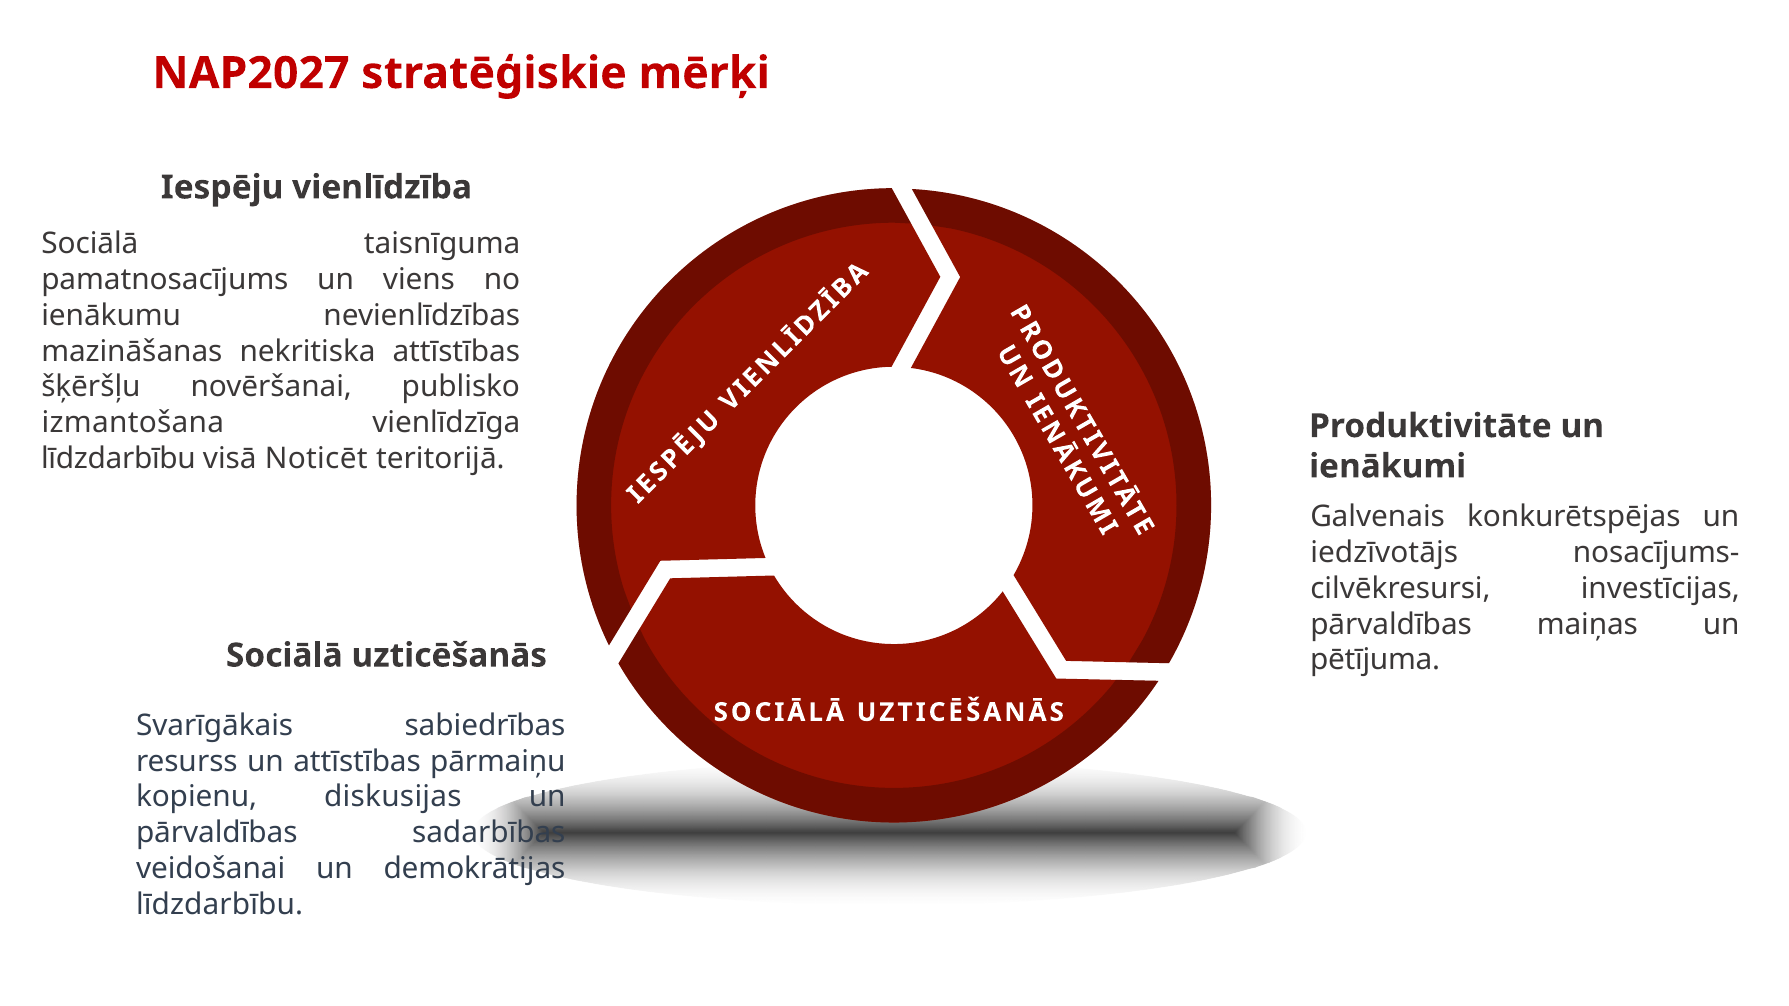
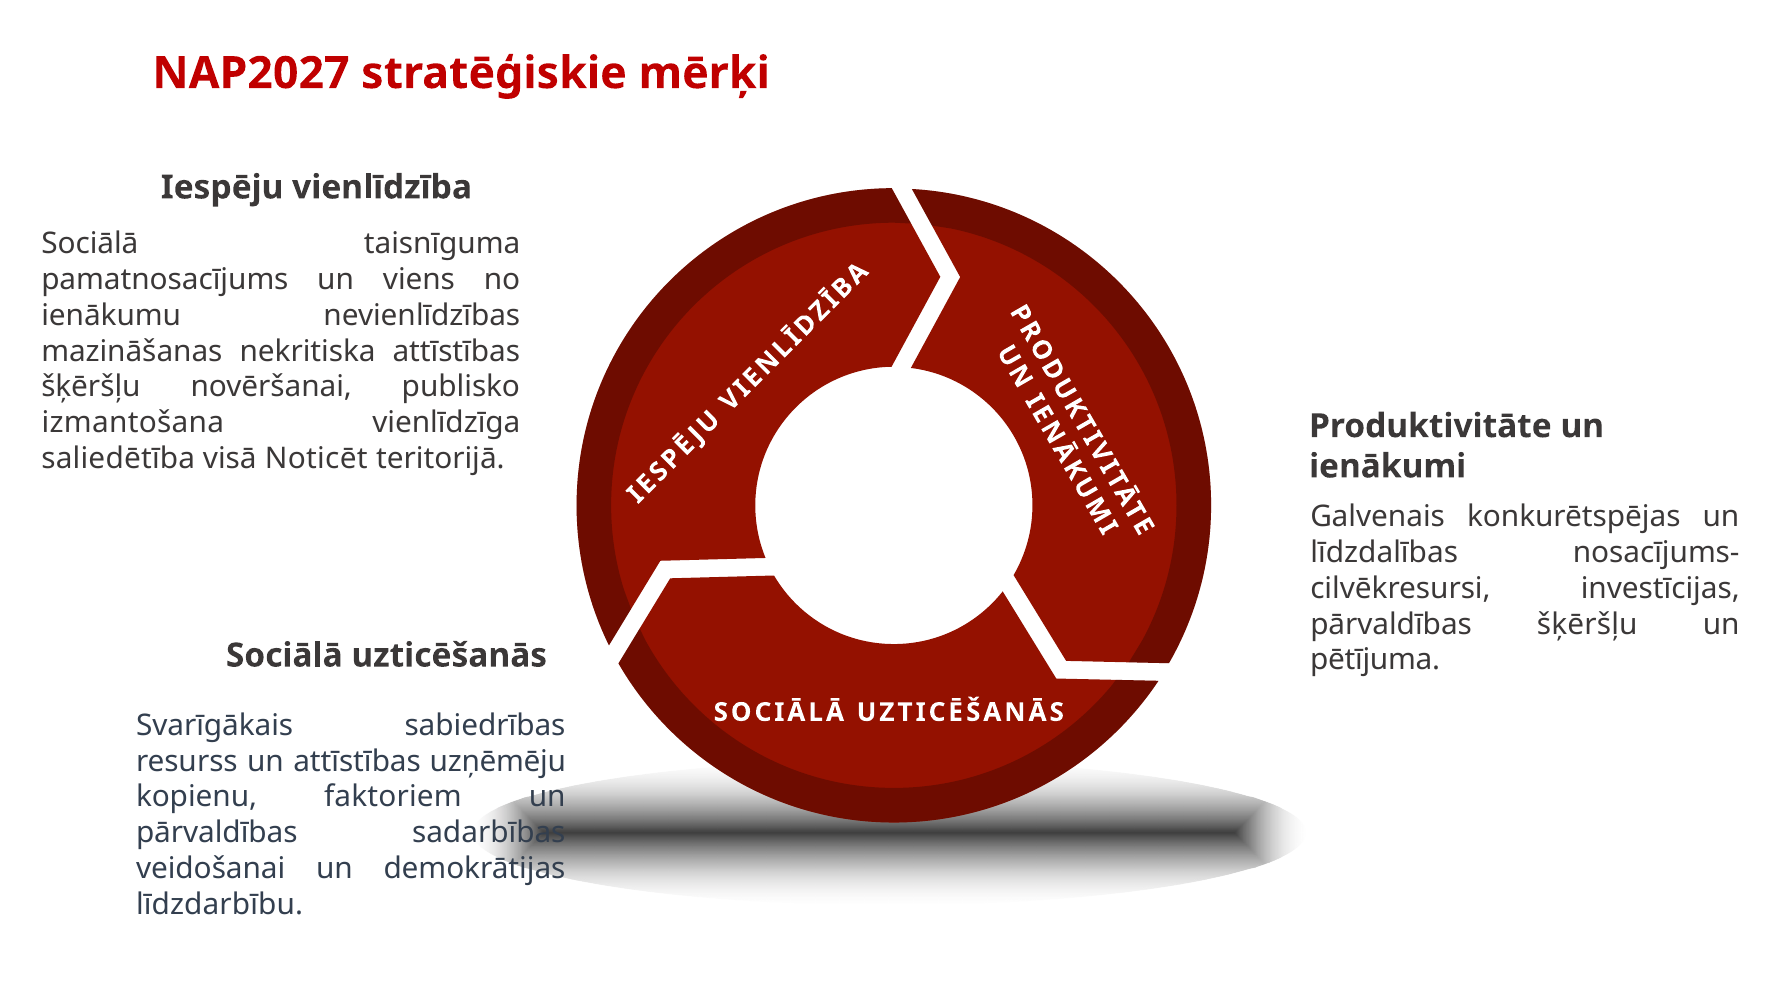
līdzdarbību: līdzdarbību -> saliedētība (118, 459)
iedzīvotājs: iedzīvotājs -> līdzdalības (1384, 553)
pārvaldības maiņas: maiņas -> šķēršļu (1587, 624)
pārmaiņu: pārmaiņu -> uzņēmēju (498, 762)
diskusijas: diskusijas -> faktoriem (393, 797)
